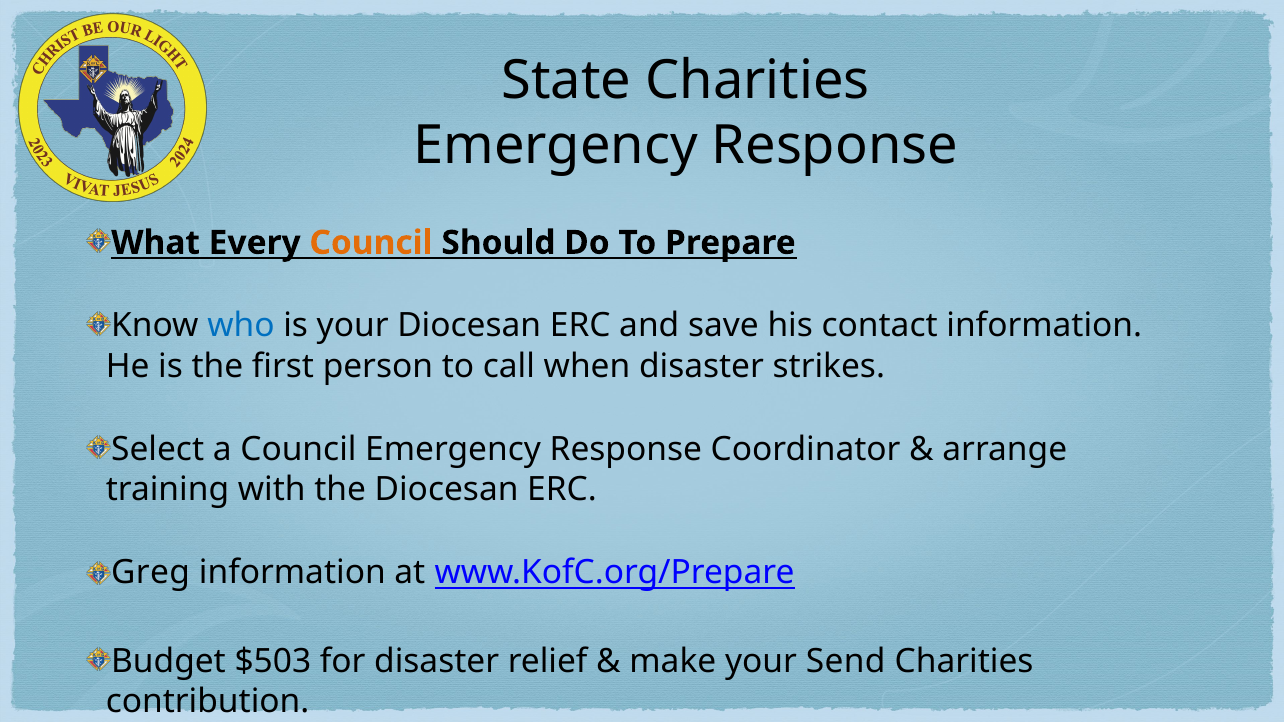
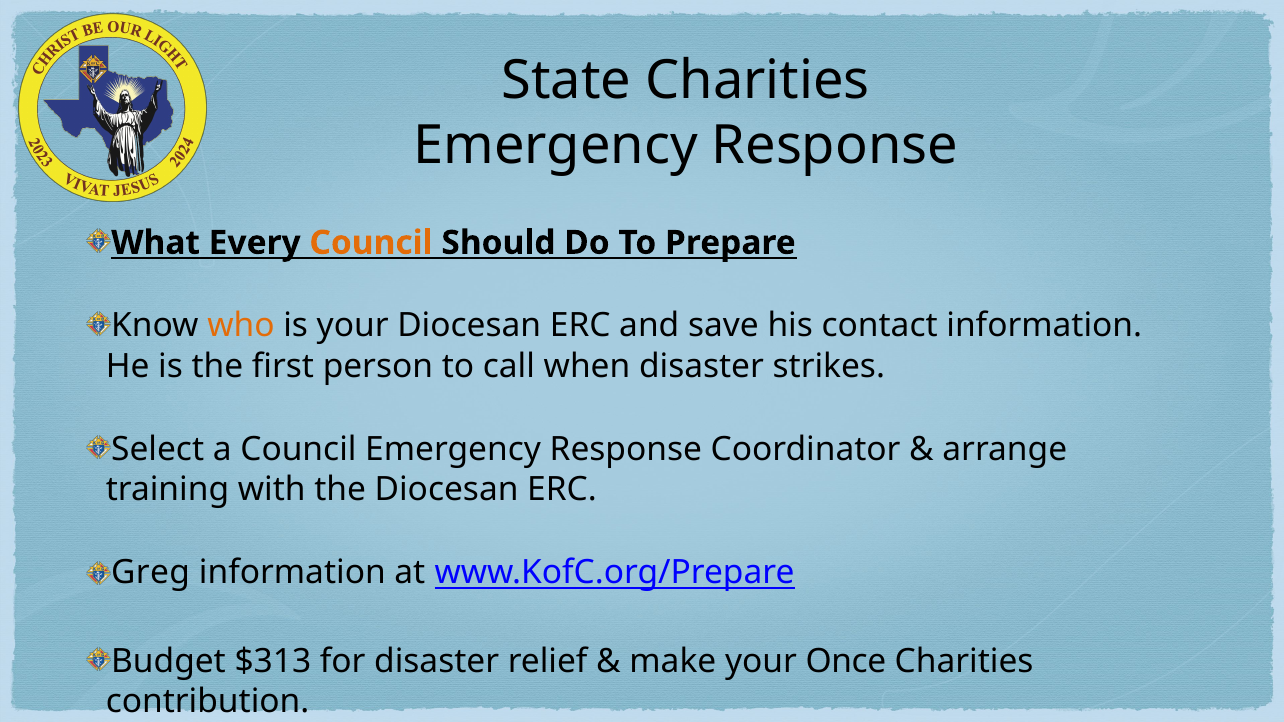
who colour: blue -> orange (241, 326)
$503: $503 -> $313 (273, 661)
Send: Send -> Once (846, 661)
